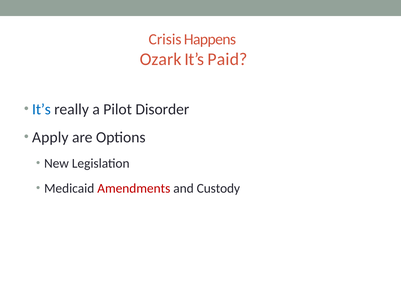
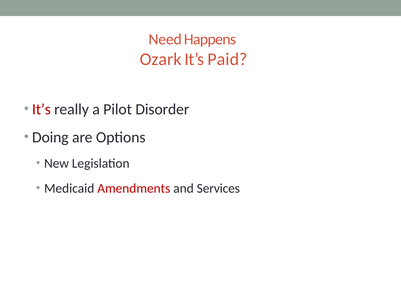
Crisis: Crisis -> Need (165, 39)
It’s colour: blue -> red (41, 109)
Apply: Apply -> Doing (50, 137)
Custody: Custody -> Services (218, 188)
